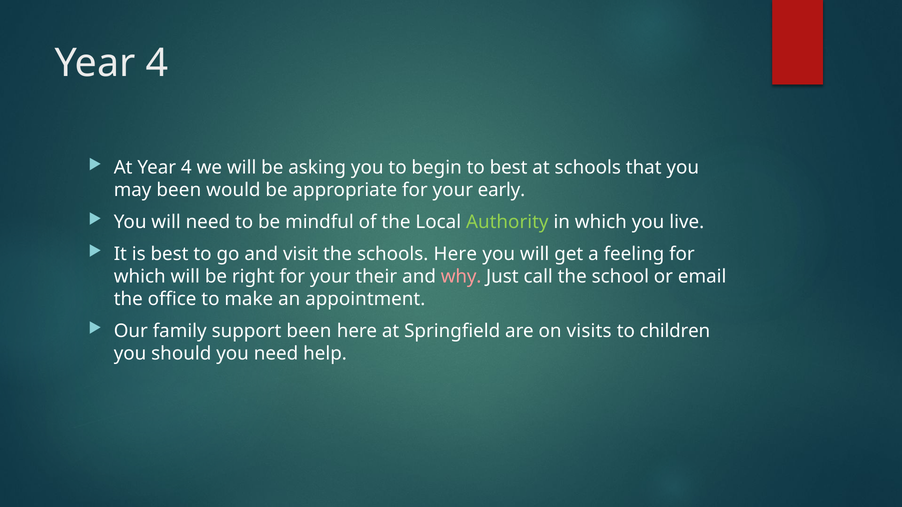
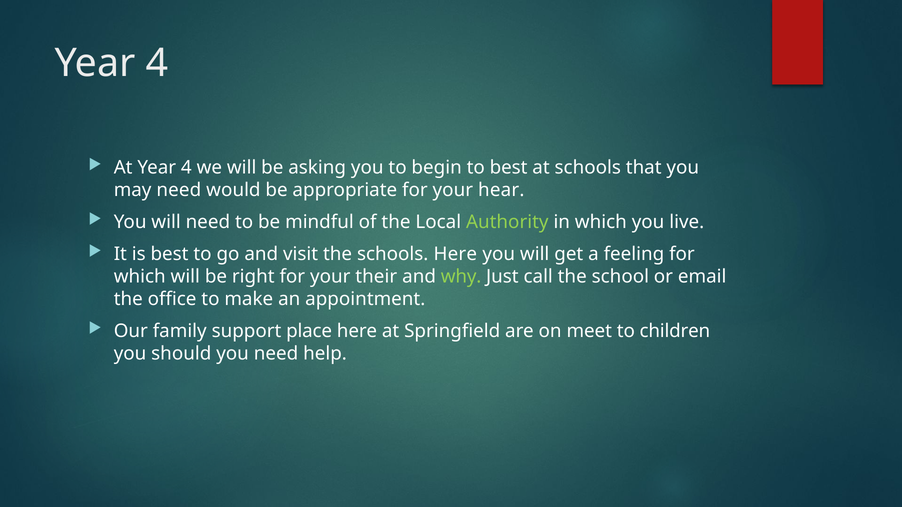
may been: been -> need (179, 190)
early: early -> hear (501, 190)
why colour: pink -> light green (461, 277)
support been: been -> place (309, 331)
visits: visits -> meet (589, 331)
